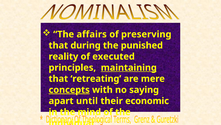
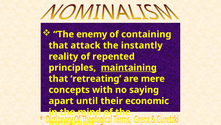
affairs: affairs -> enemy (92, 34)
preserving: preserving -> containing (146, 34)
during: during -> attack (85, 45)
punished: punished -> instantly (142, 45)
executed: executed -> repented (114, 56)
concepts underline: present -> none (69, 89)
